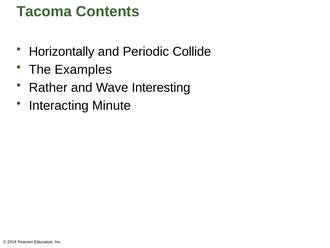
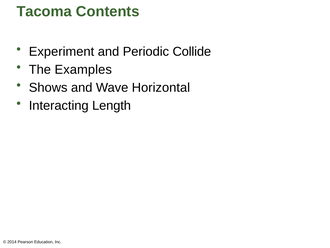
Horizontally: Horizontally -> Experiment (62, 51)
Rather: Rather -> Shows (48, 87)
Interesting: Interesting -> Horizontal (161, 87)
Minute: Minute -> Length (112, 105)
